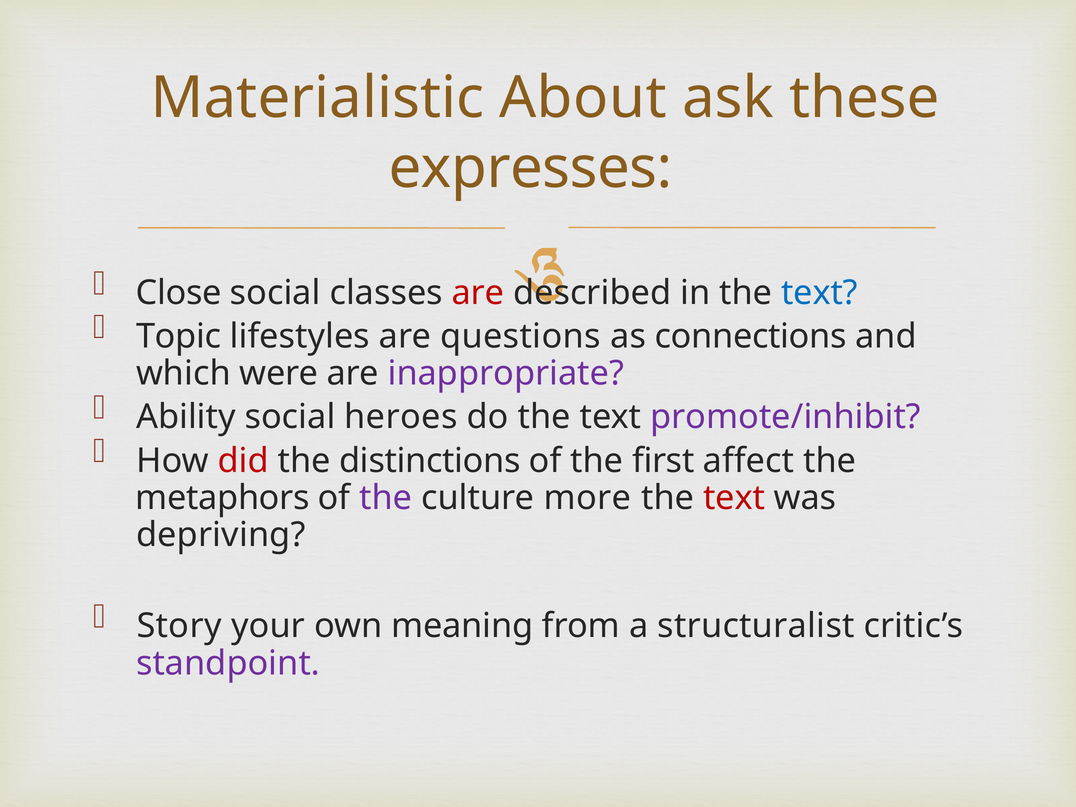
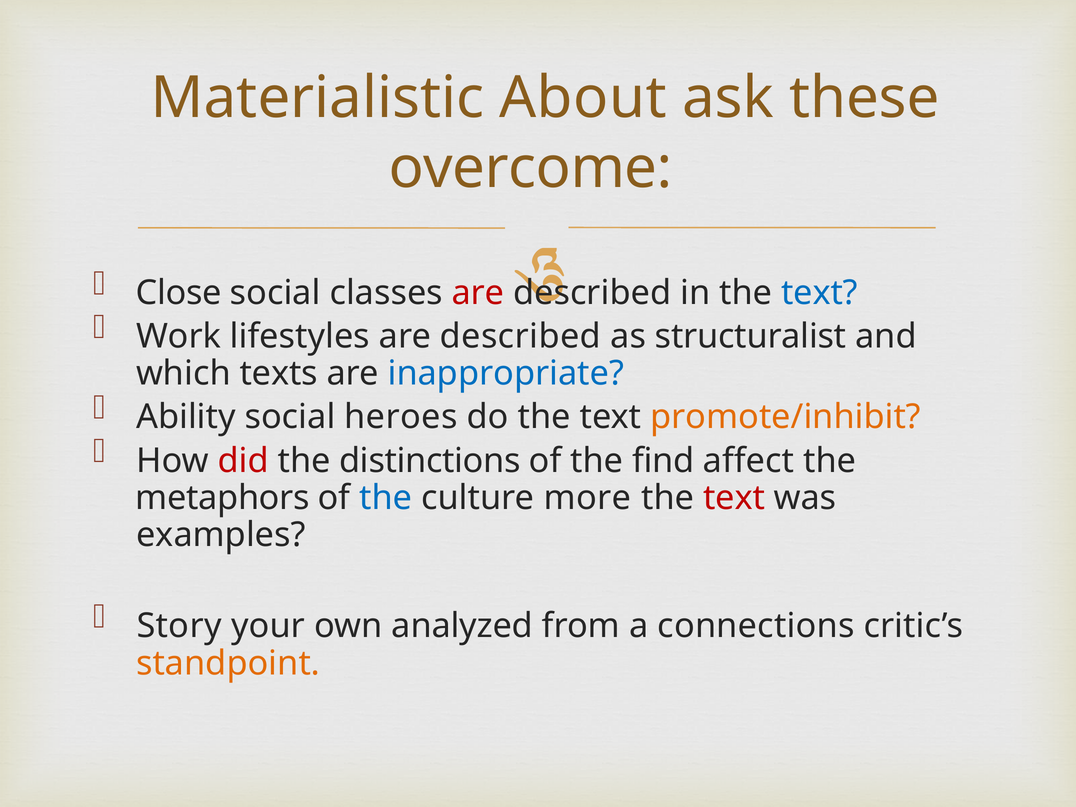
expresses: expresses -> overcome (531, 168)
Topic: Topic -> Work (179, 336)
lifestyles are questions: questions -> described (520, 336)
connections: connections -> structuralist (751, 336)
were: were -> texts (279, 374)
inappropriate colour: purple -> blue (506, 374)
promote/inhibit colour: purple -> orange (785, 417)
first: first -> find (663, 461)
the colour: purple -> blue (386, 498)
depriving: depriving -> examples (221, 535)
meaning: meaning -> analyzed (462, 626)
structuralist: structuralist -> connections (756, 626)
standpoint colour: purple -> orange (228, 663)
